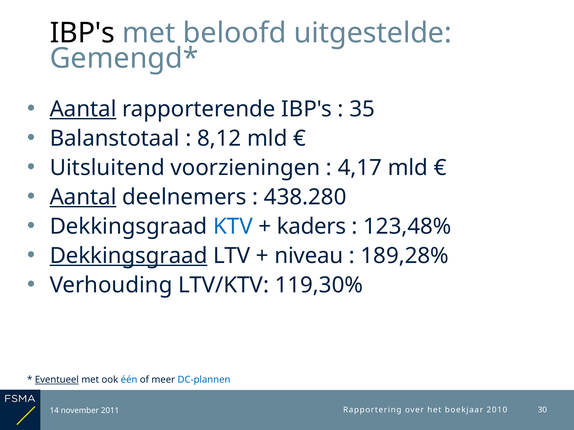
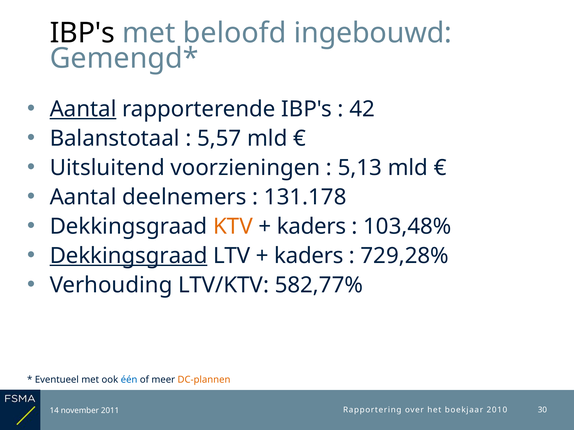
uitgestelde: uitgestelde -> ingebouwd (373, 33)
35: 35 -> 42 (362, 109)
8,12: 8,12 -> 5,57 (219, 139)
4,17: 4,17 -> 5,13 (360, 168)
Aantal underline: present -> none (83, 197)
438.280: 438.280 -> 131.178 (305, 197)
KTV colour: blue -> orange (233, 227)
123,48%: 123,48% -> 103,48% (407, 227)
niveau: niveau -> kaders (309, 256)
189,28%: 189,28% -> 729,28% (405, 256)
119,30%: 119,30% -> 582,77% (319, 285)
Eventueel underline: present -> none (57, 380)
DC-plannen colour: blue -> orange (204, 380)
